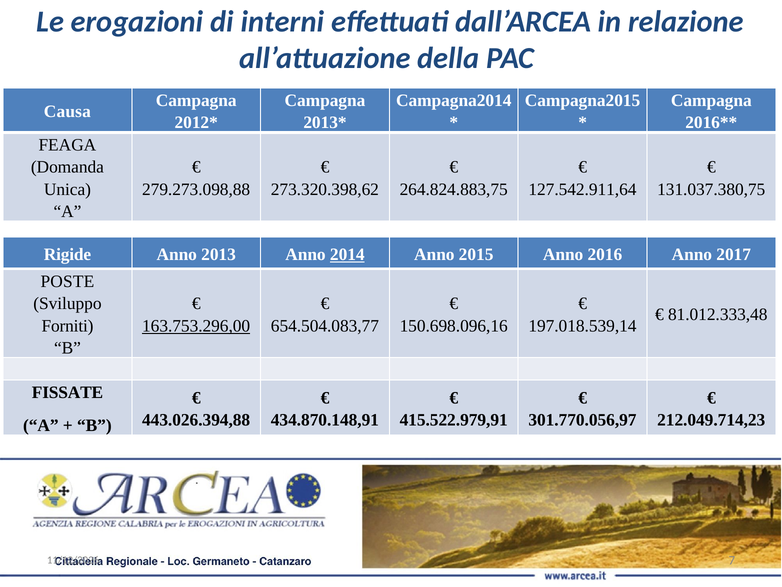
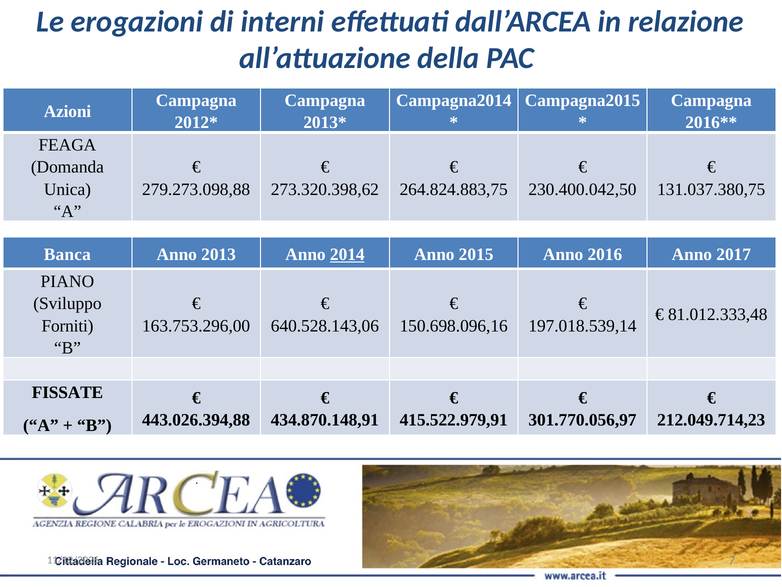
Causa: Causa -> Azioni (68, 112)
127.542.911,64: 127.542.911,64 -> 230.400.042,50 (582, 189)
Rigide: Rigide -> Banca (67, 254)
POSTE: POSTE -> PIANO (67, 281)
163.753.296,00 underline: present -> none (196, 326)
654.504.083,77: 654.504.083,77 -> 640.528.143,06 (325, 326)
